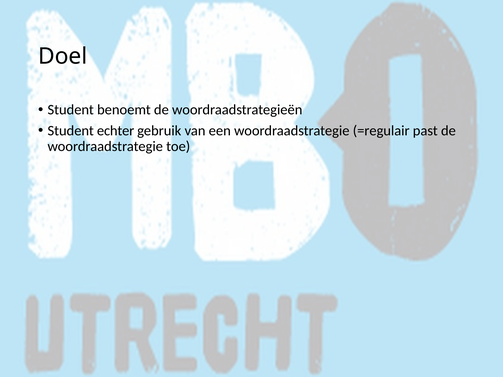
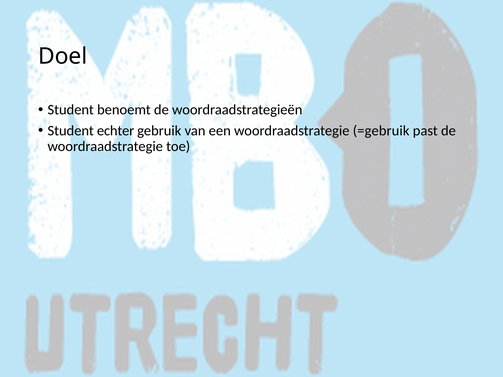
=regulair: =regulair -> =gebruik (381, 131)
